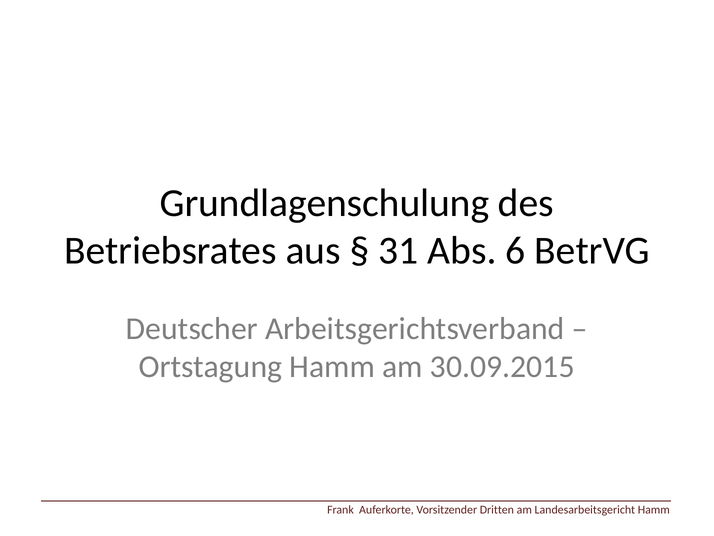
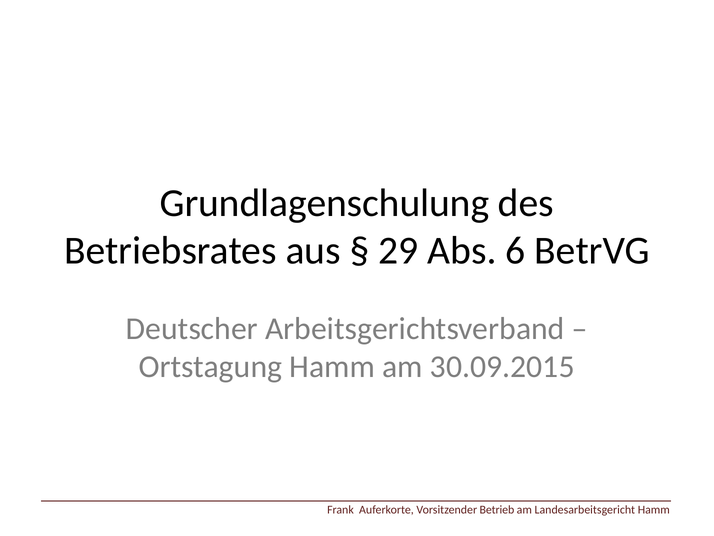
31: 31 -> 29 (398, 250)
Dritten: Dritten -> Betrieb (497, 510)
